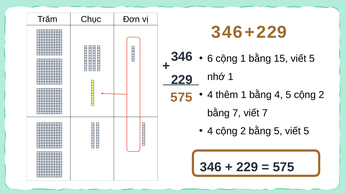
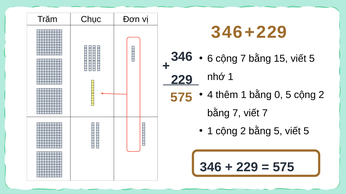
cộng 1: 1 -> 7 (243, 59)
bằng 4: 4 -> 0 (279, 95)
4: 4 -> 1 (210, 132)
